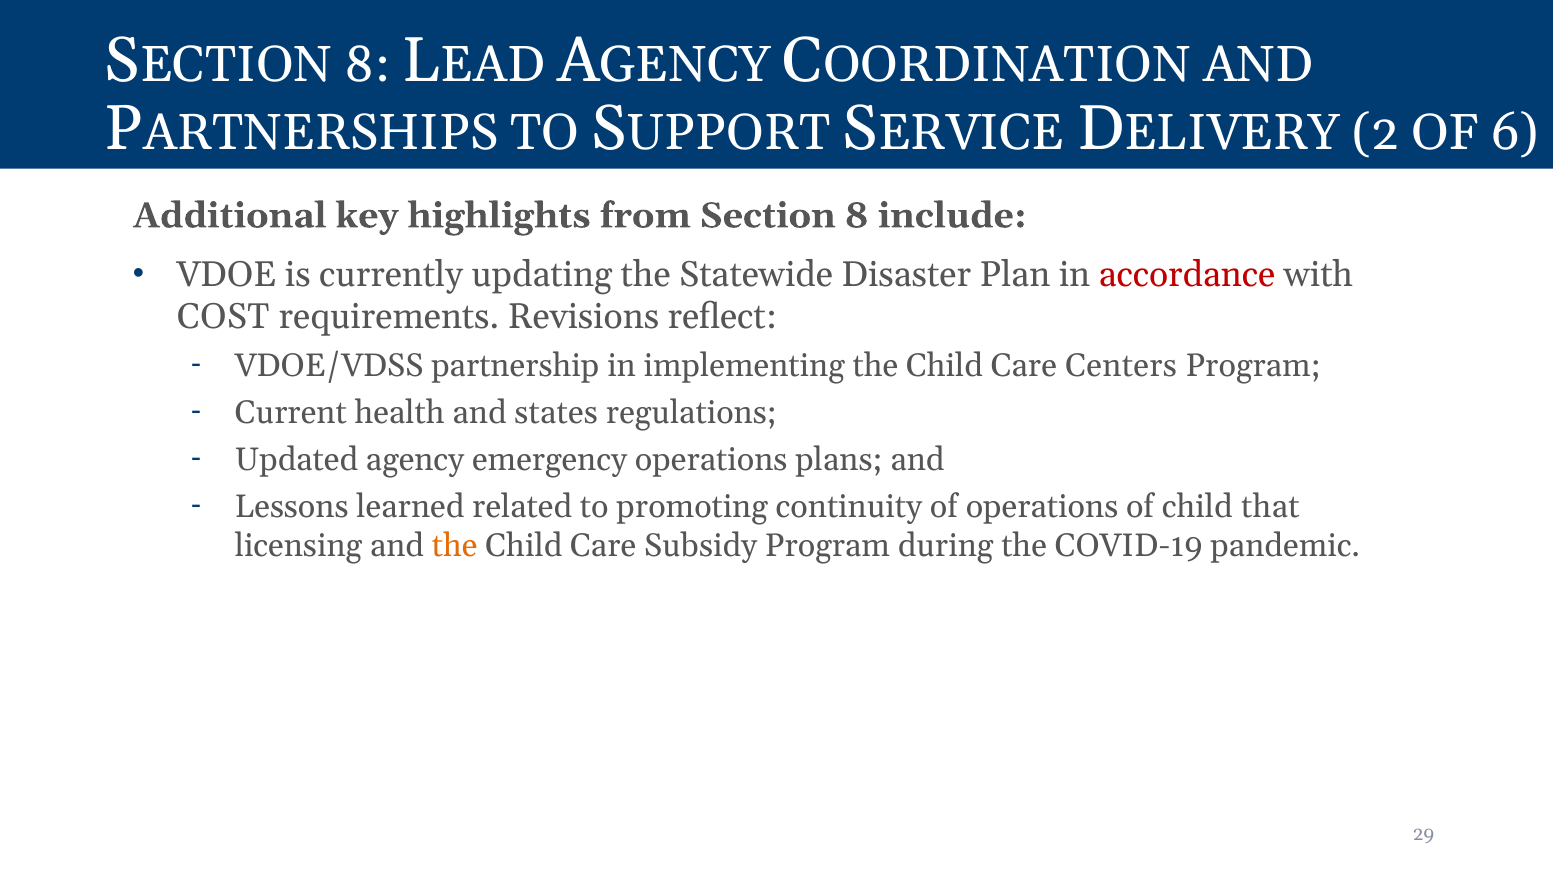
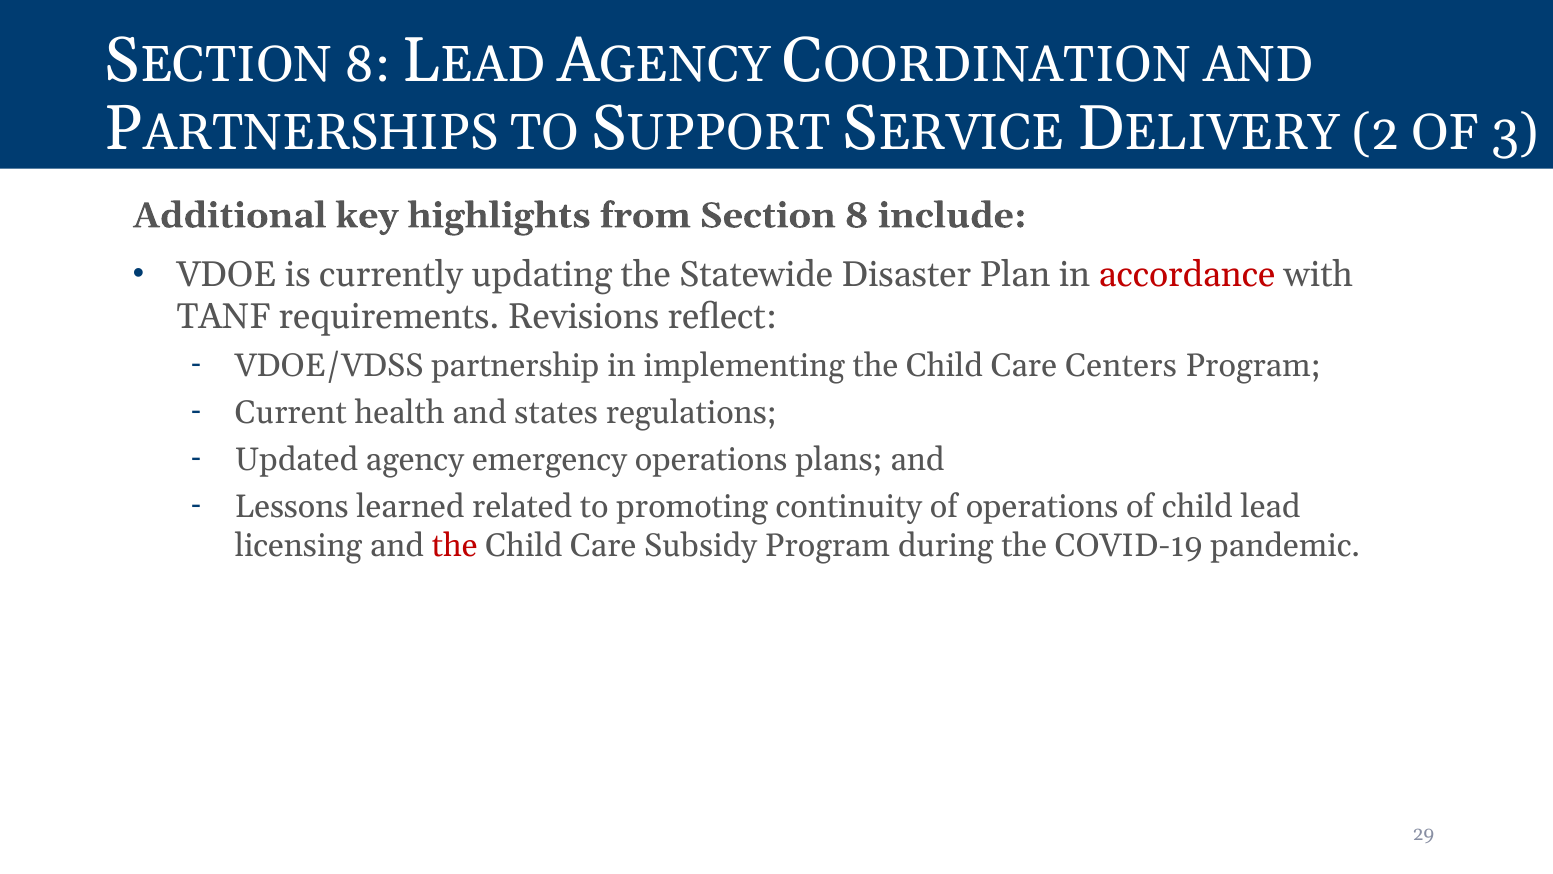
6: 6 -> 3 (1515, 133)
COST: COST -> TANF (223, 317)
that: that -> lead (1271, 506)
the colour: orange -> red (455, 545)
